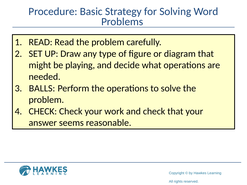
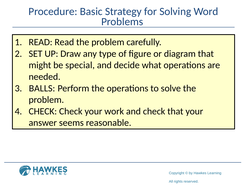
playing: playing -> special (80, 65)
